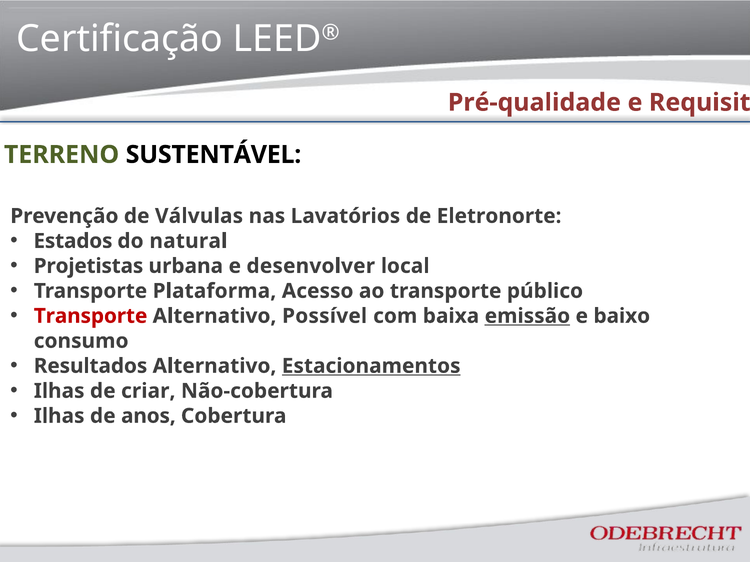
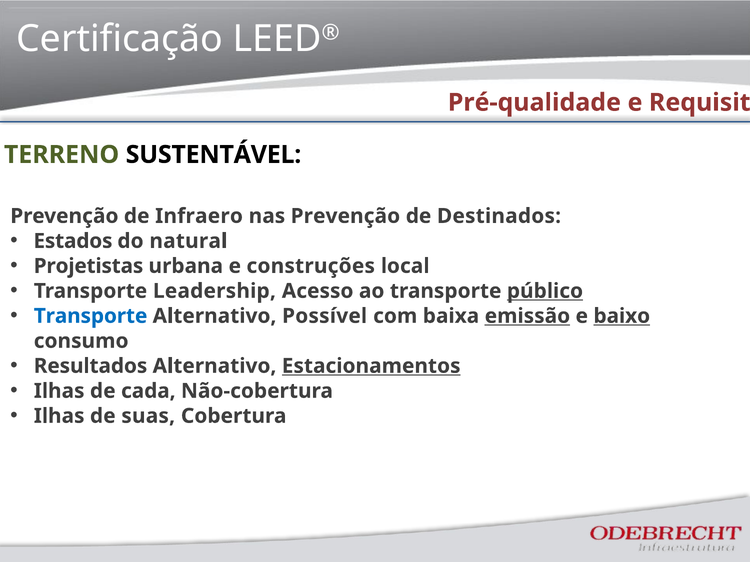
Válvulas: Válvulas -> Infraero (199, 216)
nas Lavatórios: Lavatórios -> Prevenção (345, 216)
Eletronorte: Eletronorte -> Destinados (499, 216)
desenvolver: desenvolver -> construções (311, 266)
Plataforma: Plataforma -> Leadership (214, 291)
público underline: none -> present (545, 291)
Transporte colour: red -> blue (91, 316)
baixo underline: none -> present (622, 316)
criar: criar -> cada (148, 391)
anos: anos -> suas (148, 416)
